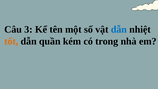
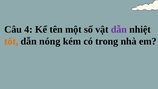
3: 3 -> 4 (28, 29)
dẫn colour: blue -> purple (119, 29)
quần: quần -> nóng (50, 41)
